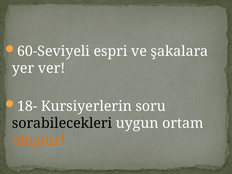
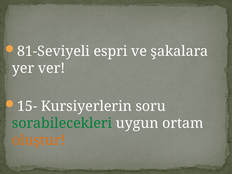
60-Seviyeli: 60-Seviyeli -> 81-Seviyeli (53, 51)
18-: 18- -> 15- (27, 106)
sorabilecekleri colour: black -> green (62, 123)
